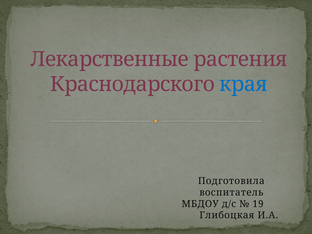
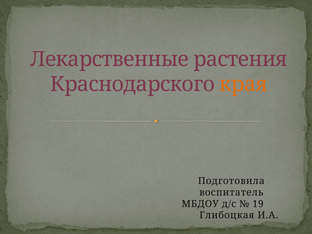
края colour: blue -> orange (243, 84)
